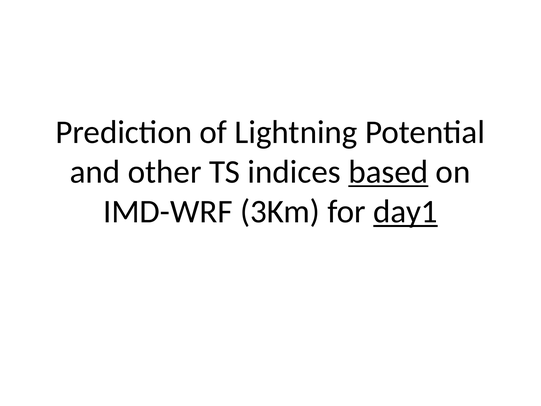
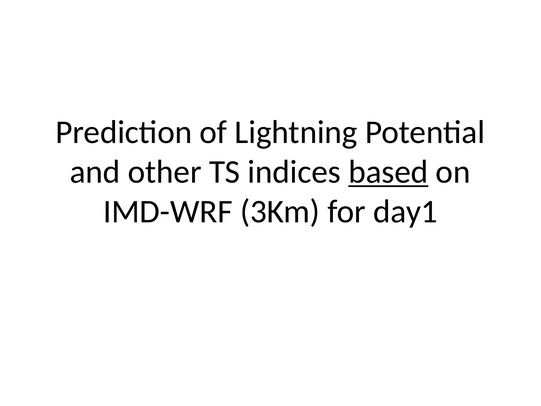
day1 underline: present -> none (405, 211)
